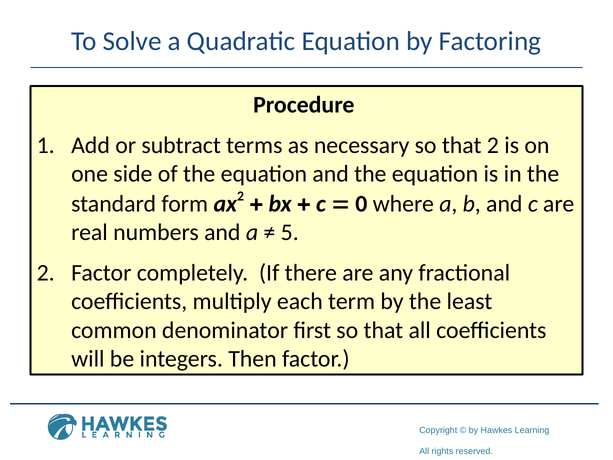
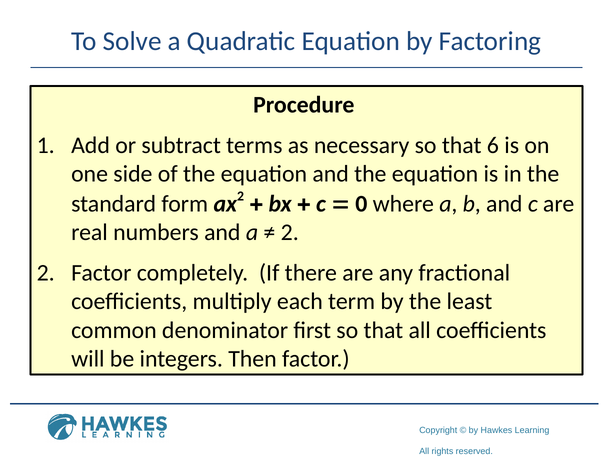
that 2: 2 -> 6 (493, 145)
5: 5 -> 2 (290, 232)
